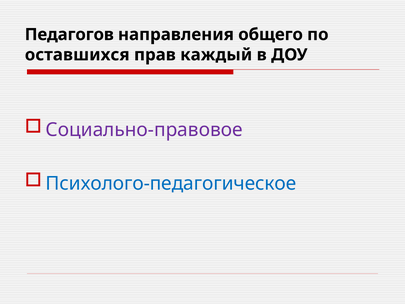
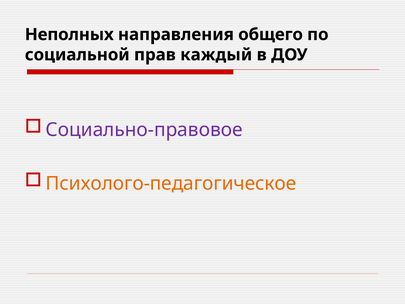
Педагогов: Педагогов -> Неполных (69, 35)
оставшихся: оставшихся -> социальной (77, 55)
Психолого-педагогическое colour: blue -> orange (171, 183)
